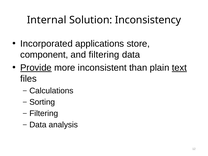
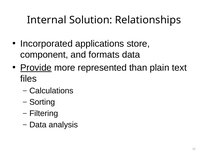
Inconsistency: Inconsistency -> Relationships (148, 20)
and filtering: filtering -> formats (104, 55)
inconsistent: inconsistent -> represented (102, 68)
text underline: present -> none (179, 68)
